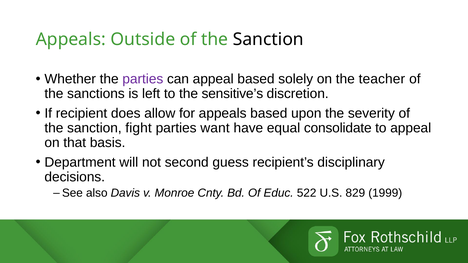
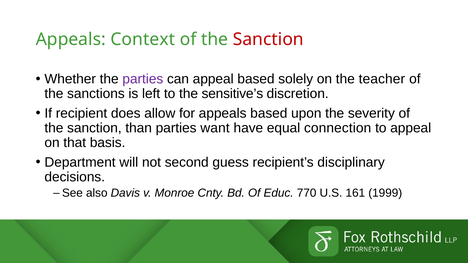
Outside: Outside -> Context (143, 39)
Sanction colour: black -> red (268, 39)
fight: fight -> than (139, 128)
consolidate: consolidate -> connection (338, 128)
522: 522 -> 770 (307, 193)
829: 829 -> 161 (355, 193)
